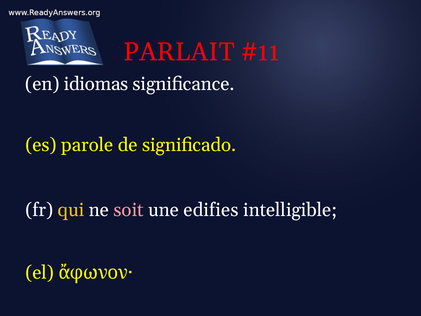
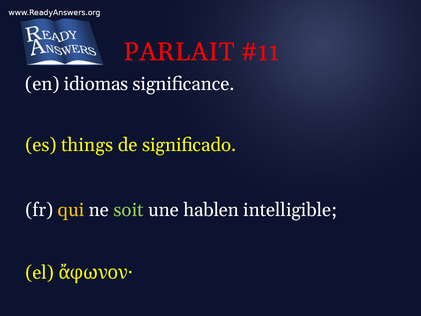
parole: parole -> things (87, 145)
soit colour: pink -> light green (129, 210)
edifies: edifies -> hablen (211, 210)
